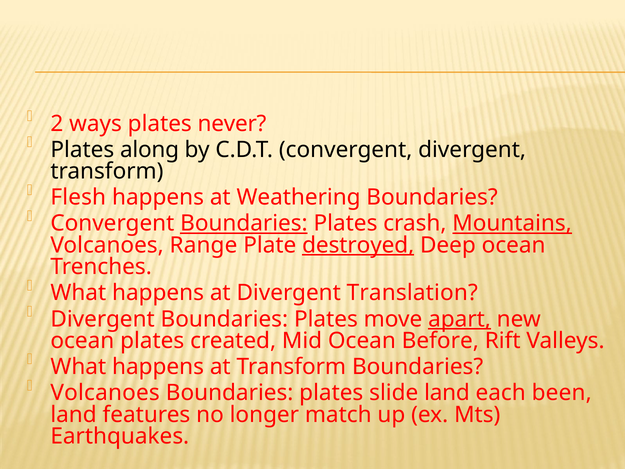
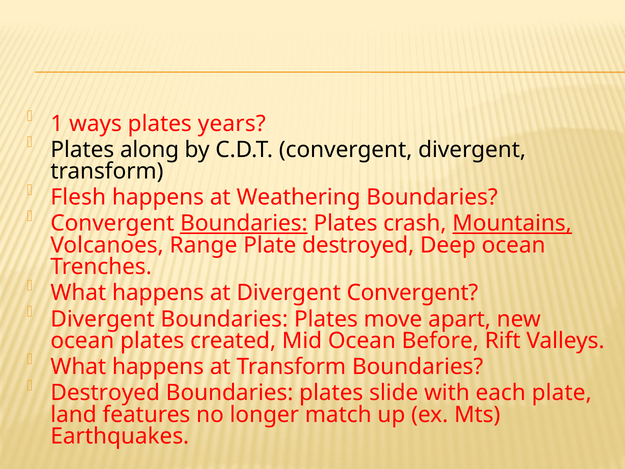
2: 2 -> 1 (57, 124)
never: never -> years (232, 124)
destroyed underline: present -> none (358, 245)
Divergent Translation: Translation -> Convergent (412, 293)
apart underline: present -> none (460, 319)
Volcanoes: Volcanoes -> Destroyed (105, 393)
slide land: land -> with (447, 393)
each been: been -> plate (562, 393)
